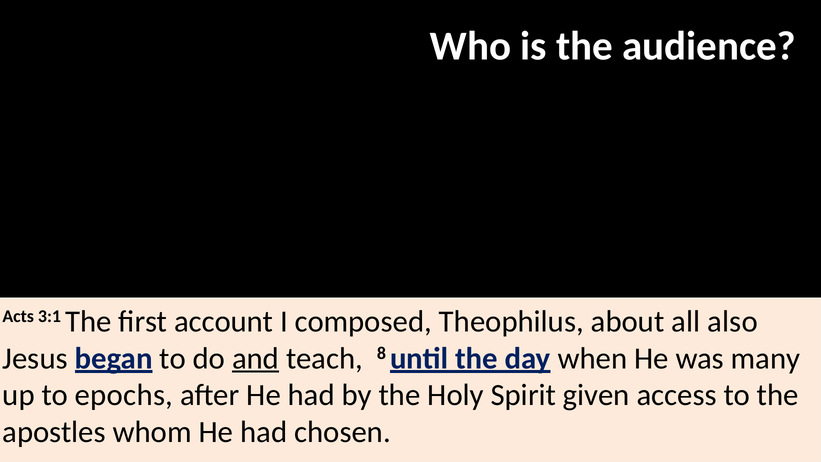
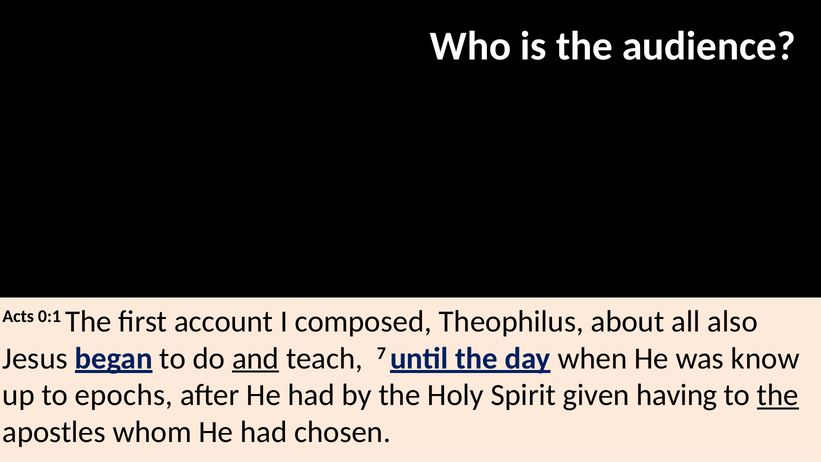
3:1: 3:1 -> 0:1 (49, 316)
8: 8 -> 7 (382, 353)
many: many -> know (765, 358)
access: access -> having (677, 395)
the underline: none -> present (778, 395)
